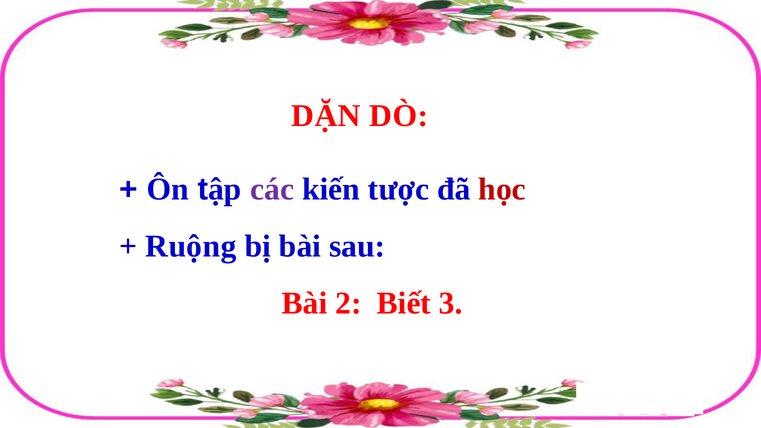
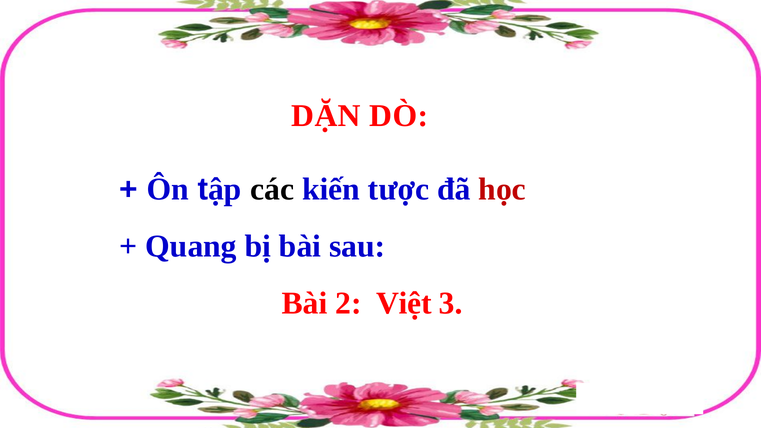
các colour: purple -> black (272, 189)
Ruộng: Ruộng -> Quang (191, 246)
Biết: Biết -> Việt (404, 303)
